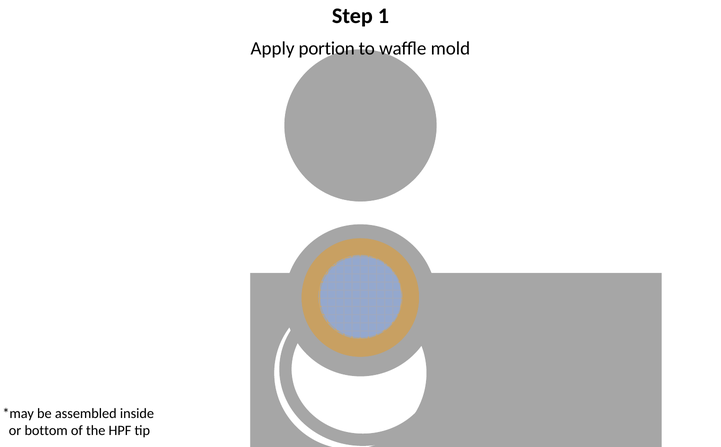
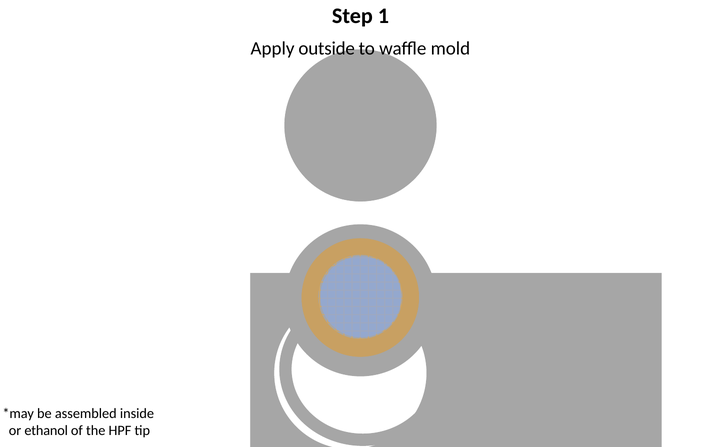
portion: portion -> outside (327, 48)
bottom: bottom -> ethanol (46, 431)
